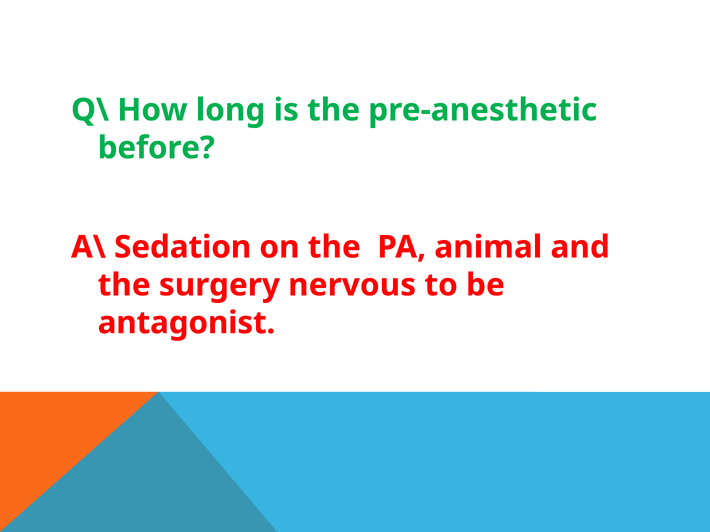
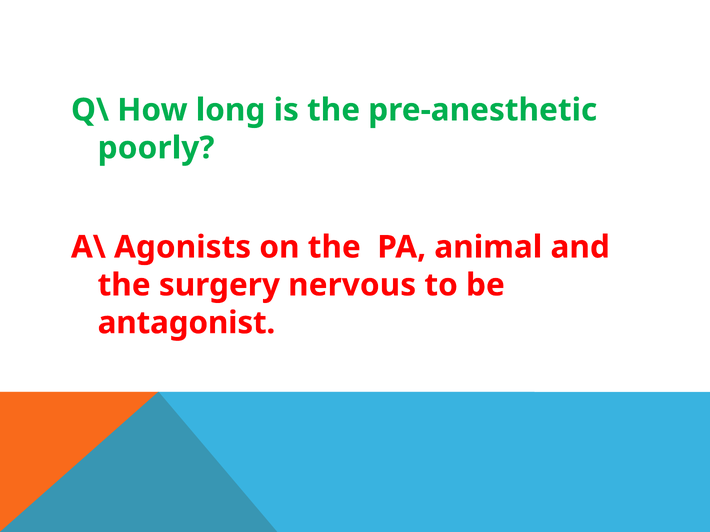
before: before -> poorly (156, 148)
Sedation: Sedation -> Agonists (183, 247)
